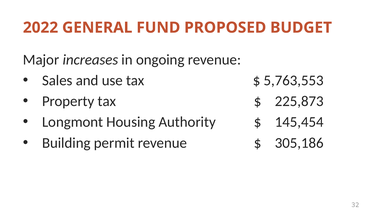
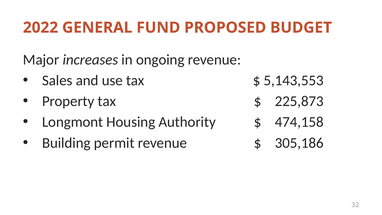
5,763,553: 5,763,553 -> 5,143,553 (294, 80)
145,454: 145,454 -> 474,158 (299, 122)
